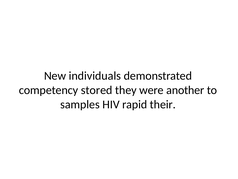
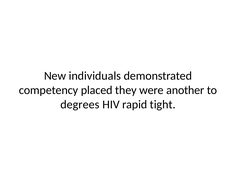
stored: stored -> placed (97, 90)
samples: samples -> degrees (80, 104)
their: their -> tight (163, 104)
